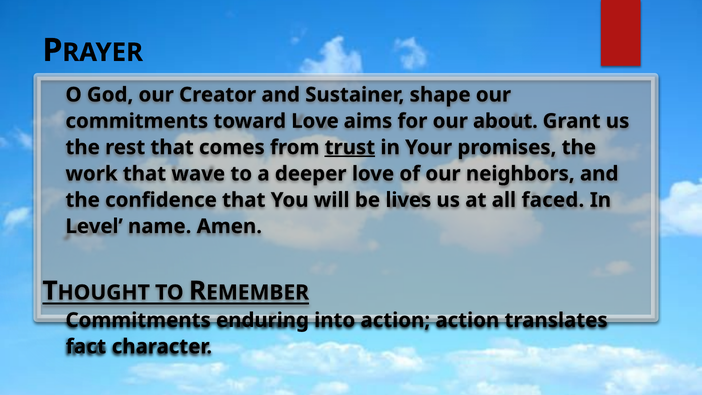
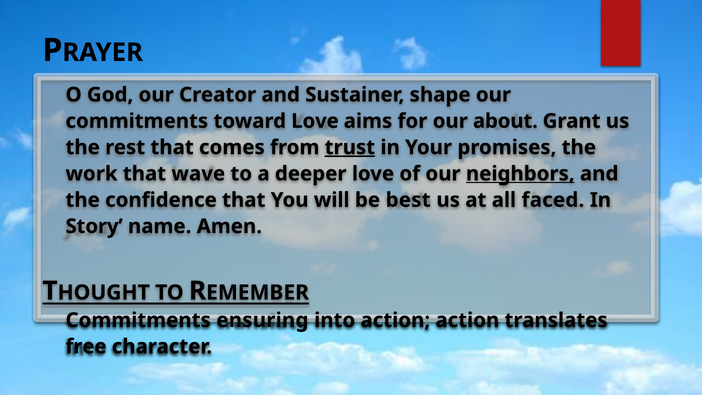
neighbors underline: none -> present (520, 174)
lives: lives -> best (408, 200)
Level: Level -> Story (94, 226)
enduring: enduring -> ensuring (262, 320)
fact: fact -> free (86, 346)
